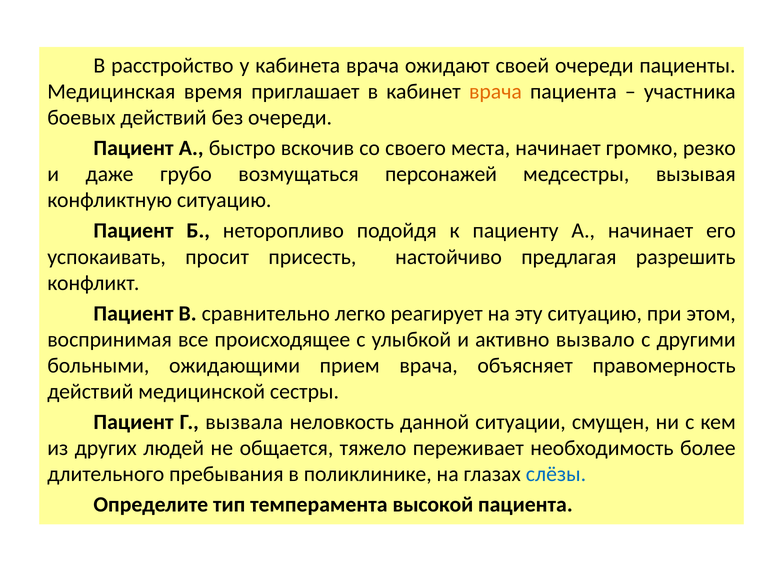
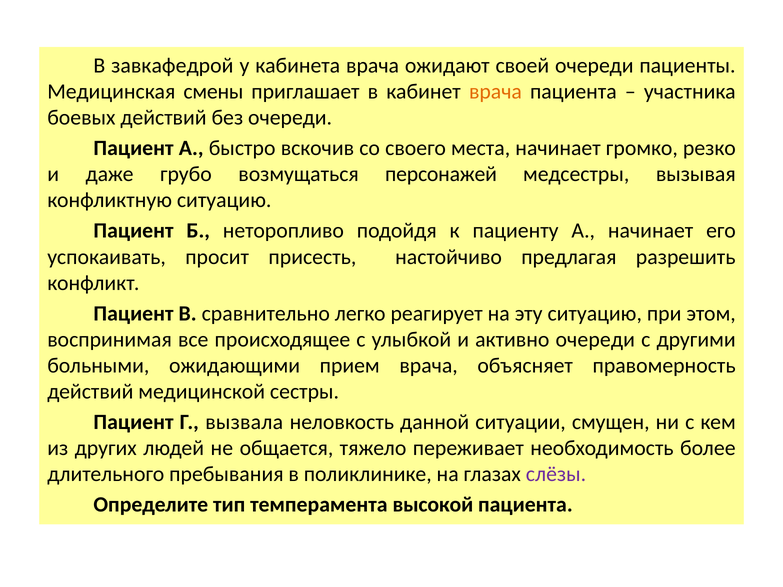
расстройство: расстройство -> завкафедрой (172, 65)
время: время -> смены (213, 92)
активно вызвало: вызвало -> очереди (595, 340)
слёзы colour: blue -> purple (556, 475)
